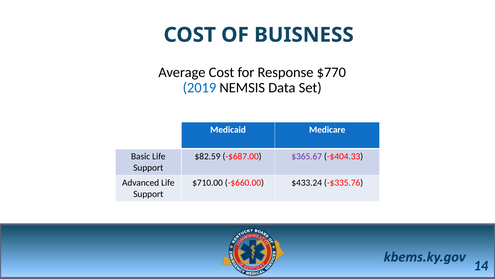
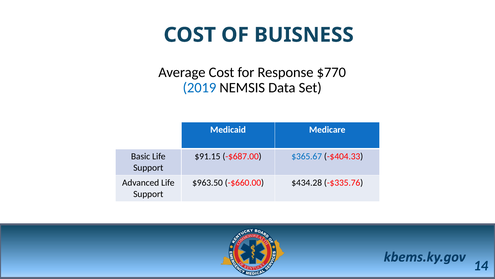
$82.59: $82.59 -> $91.15 (208, 156)
$365.67 colour: purple -> blue (307, 156)
$710.00: $710.00 -> $963.50 (208, 182)
$433.24: $433.24 -> $434.28 (307, 182)
